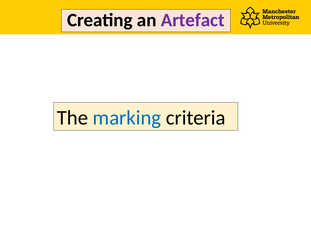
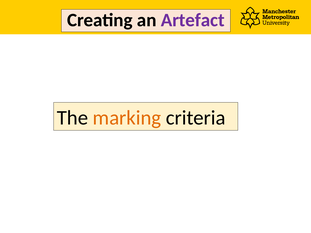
marking colour: blue -> orange (127, 118)
